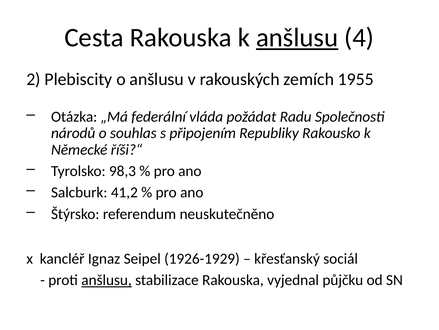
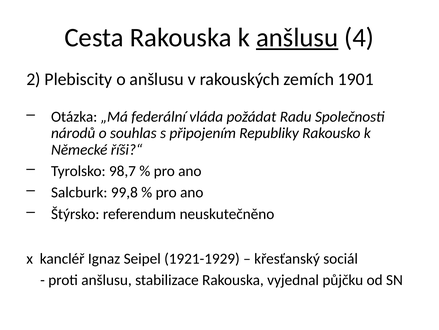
1955: 1955 -> 1901 (356, 79)
98,3: 98,3 -> 98,7 (122, 171)
41,2: 41,2 -> 99,8 (124, 192)
1926-1929: 1926-1929 -> 1921-1929 (202, 258)
anšlusu underline: present -> none (107, 280)
